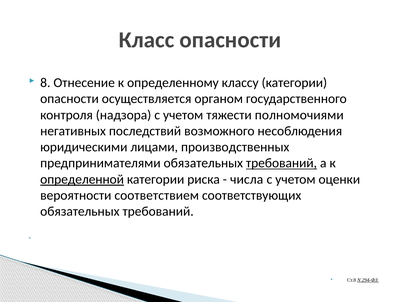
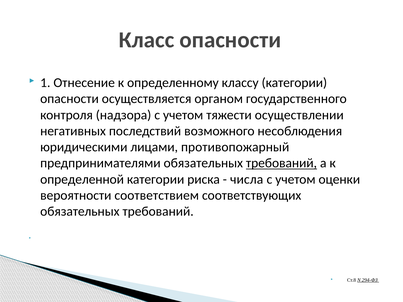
8: 8 -> 1 (45, 83)
полномочиями: полномочиями -> осуществлении (299, 115)
производственных: производственных -> противопожарный (235, 147)
определенной underline: present -> none (82, 179)
